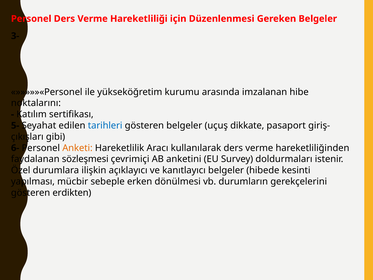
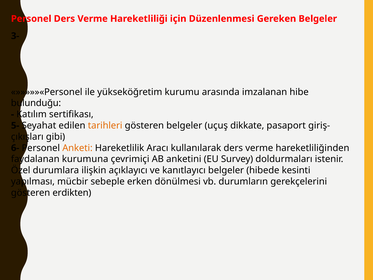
noktalarını: noktalarını -> bulunduğu (36, 103)
tarihleri colour: blue -> orange (105, 125)
sözleşmesi: sözleşmesi -> kurumuna (85, 159)
